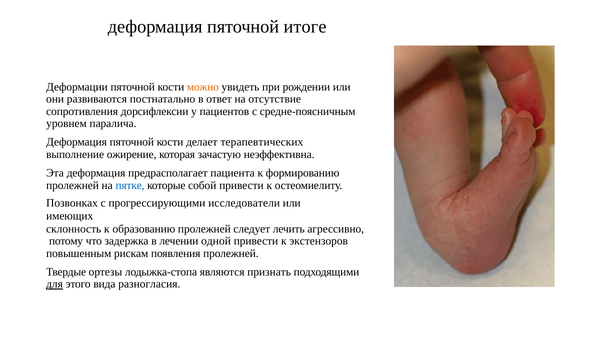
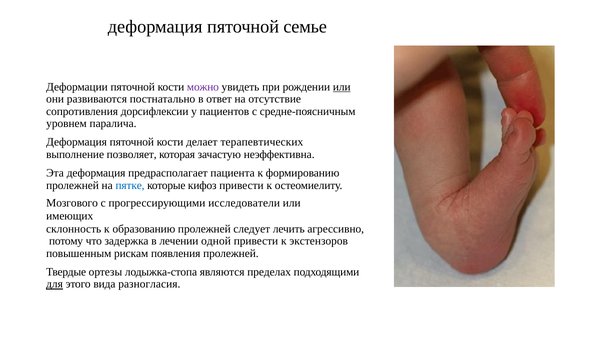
итоге: итоге -> семье (305, 27)
можно colour: orange -> purple (203, 87)
или underline: none -> present (342, 87)
ожирение: ожирение -> позволяет (132, 155)
собой: собой -> кифоз (202, 185)
Позвонках: Позвонках -> Мозгового (72, 203)
признать: признать -> пределах (269, 272)
